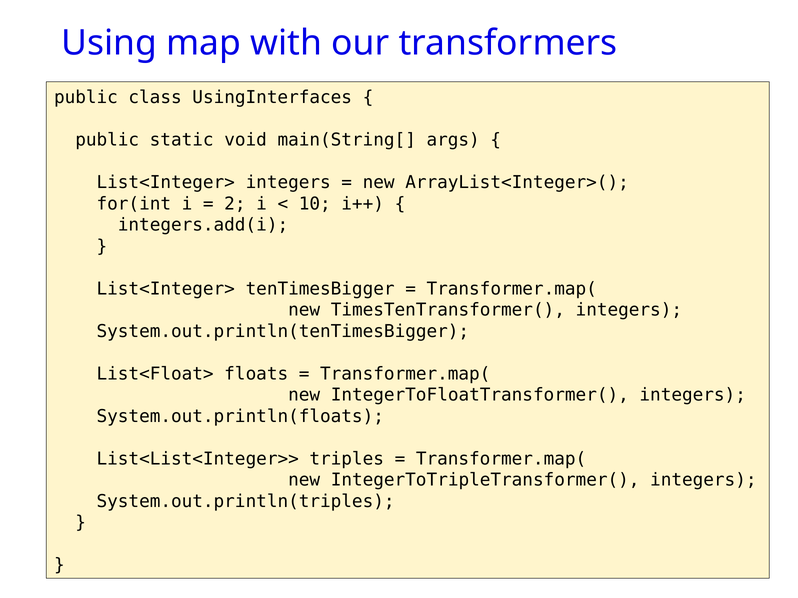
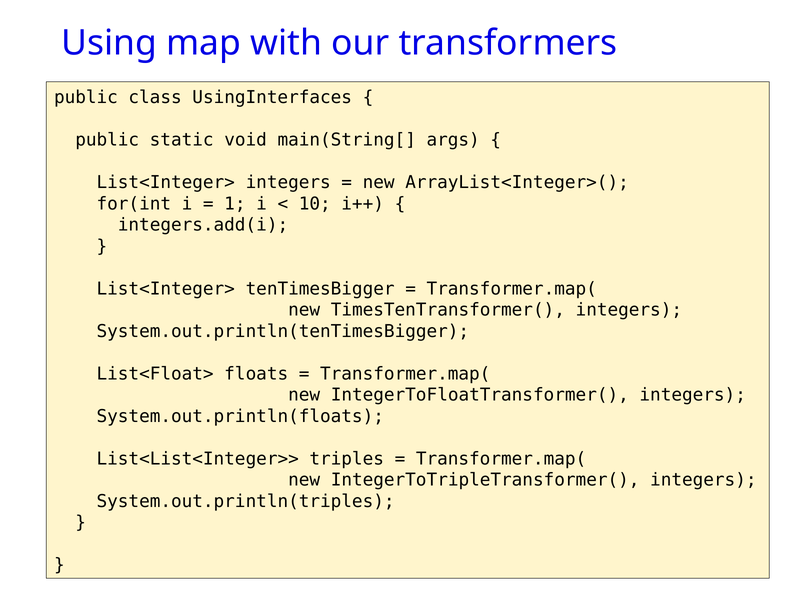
2: 2 -> 1 (235, 204)
